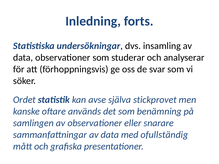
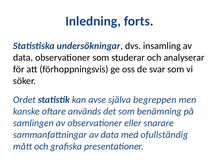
stickprovet: stickprovet -> begreppen (155, 100)
